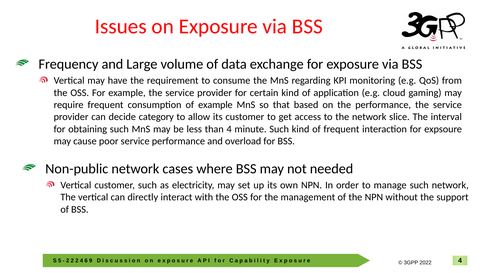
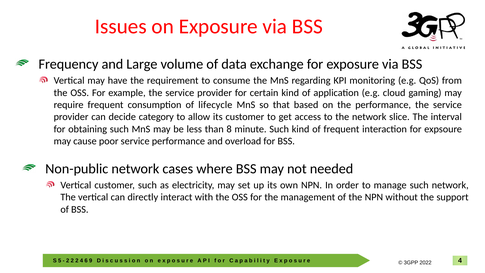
of example: example -> lifecycle (215, 105)
than 4: 4 -> 8 (229, 129)
